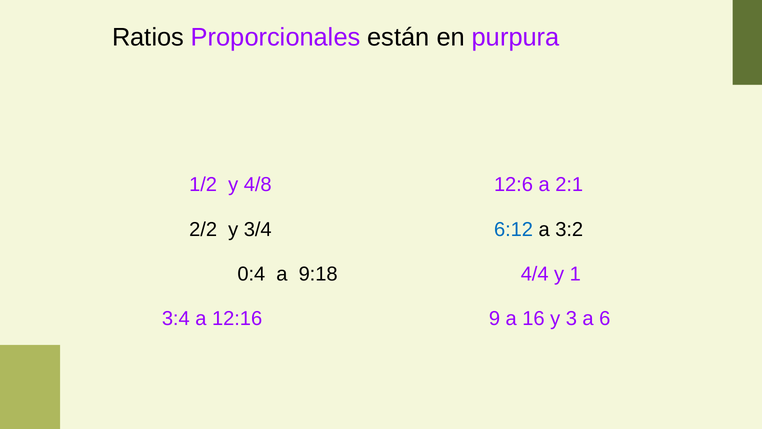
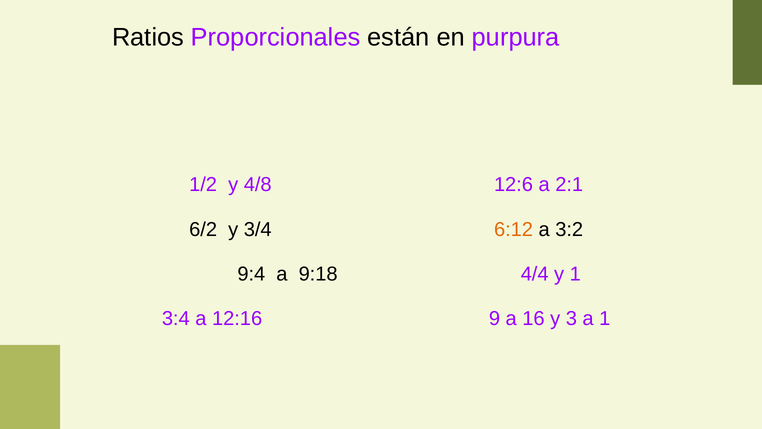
2/2: 2/2 -> 6/2 (203, 229)
6:12 colour: blue -> orange (514, 229)
0:4: 0:4 -> 9:4 (251, 274)
a 6: 6 -> 1 (605, 319)
